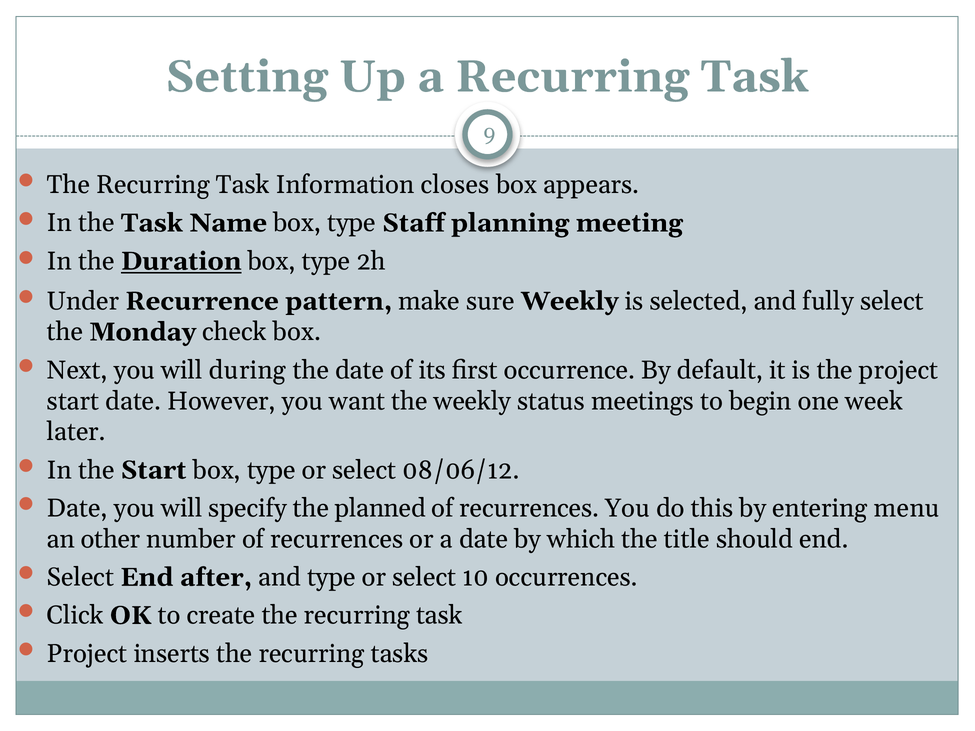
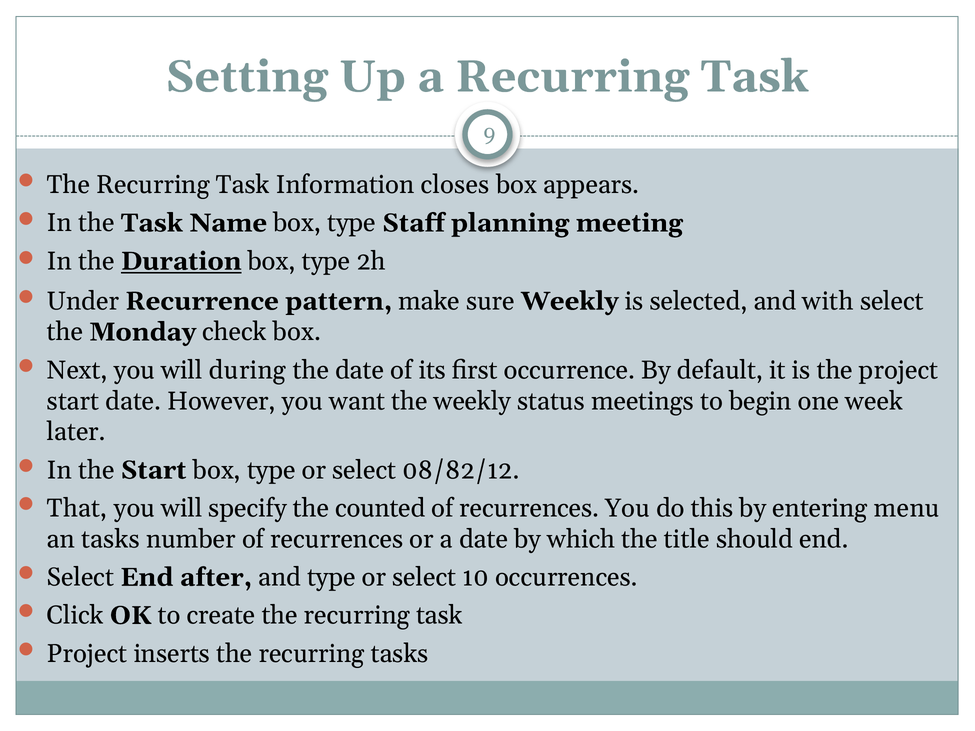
fully: fully -> with (828, 301)
08/06/12: 08/06/12 -> 08/82/12 (461, 470)
Date: Date -> That (77, 508)
planned: planned -> counted (380, 508)
an other: other -> tasks (110, 539)
